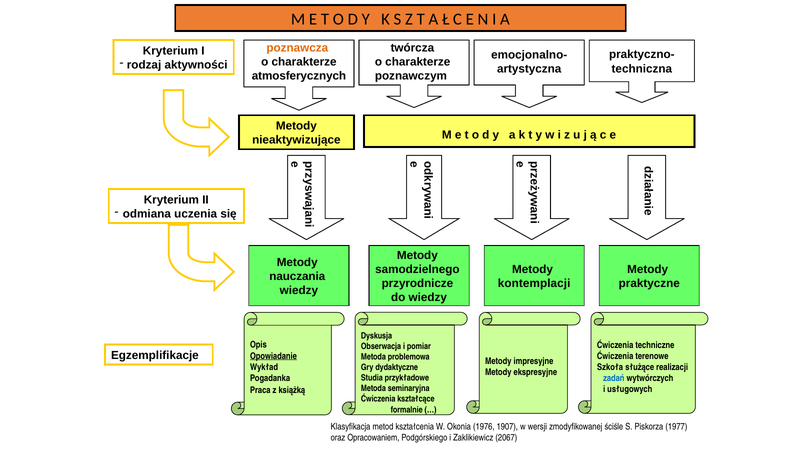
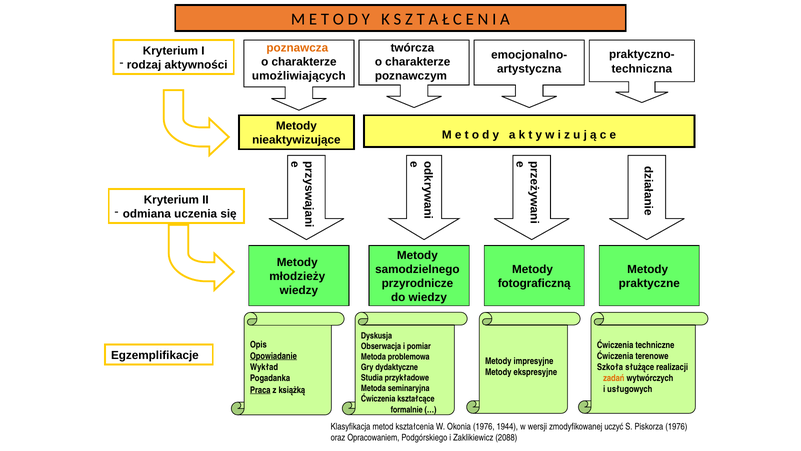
atmosferycznych: atmosferycznych -> umożliwiających (299, 76)
nauczania: nauczania -> młodzieży (297, 276)
kontemplacji: kontemplacji -> fotograficzną (534, 283)
zadań colour: blue -> orange (614, 378)
Praca underline: none -> present (260, 390)
1907: 1907 -> 1944 (507, 426)
ściśle: ściśle -> uczyć (614, 426)
Piskorza 1977: 1977 -> 1976 (676, 426)
2067: 2067 -> 2088 (506, 437)
